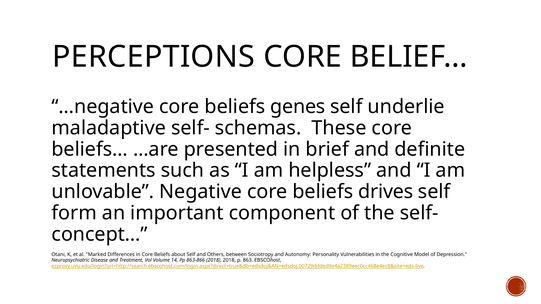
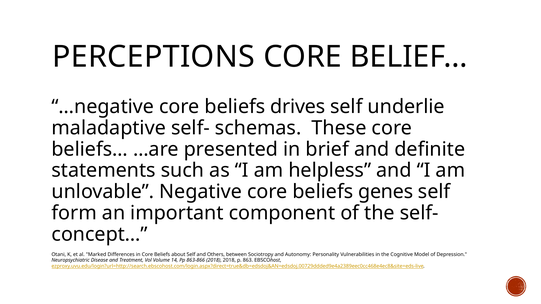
genes: genes -> drives (298, 107)
drives: drives -> genes (386, 192)
